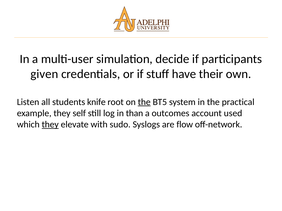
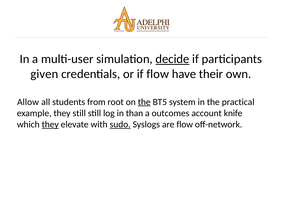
decide underline: none -> present (172, 59)
if stuff: stuff -> flow (158, 74)
Listen: Listen -> Allow (28, 102)
knife: knife -> from (96, 102)
they self: self -> still (79, 113)
used: used -> knife (233, 113)
sudo underline: none -> present (120, 125)
